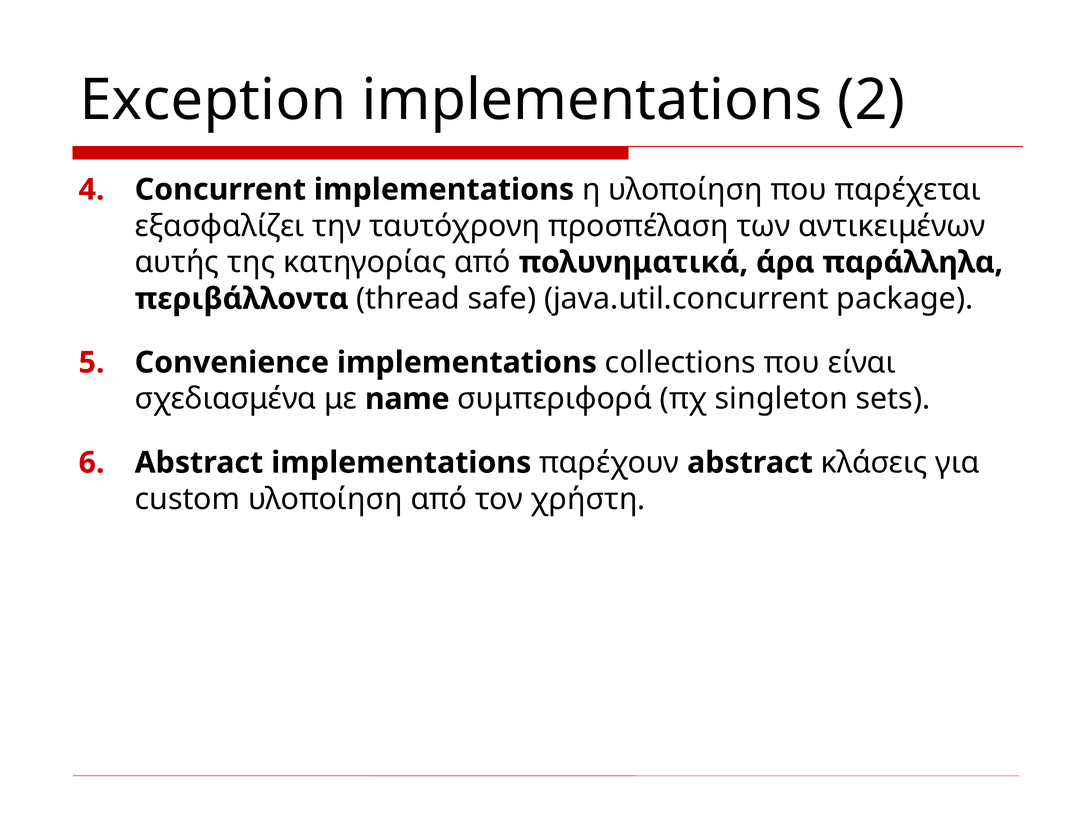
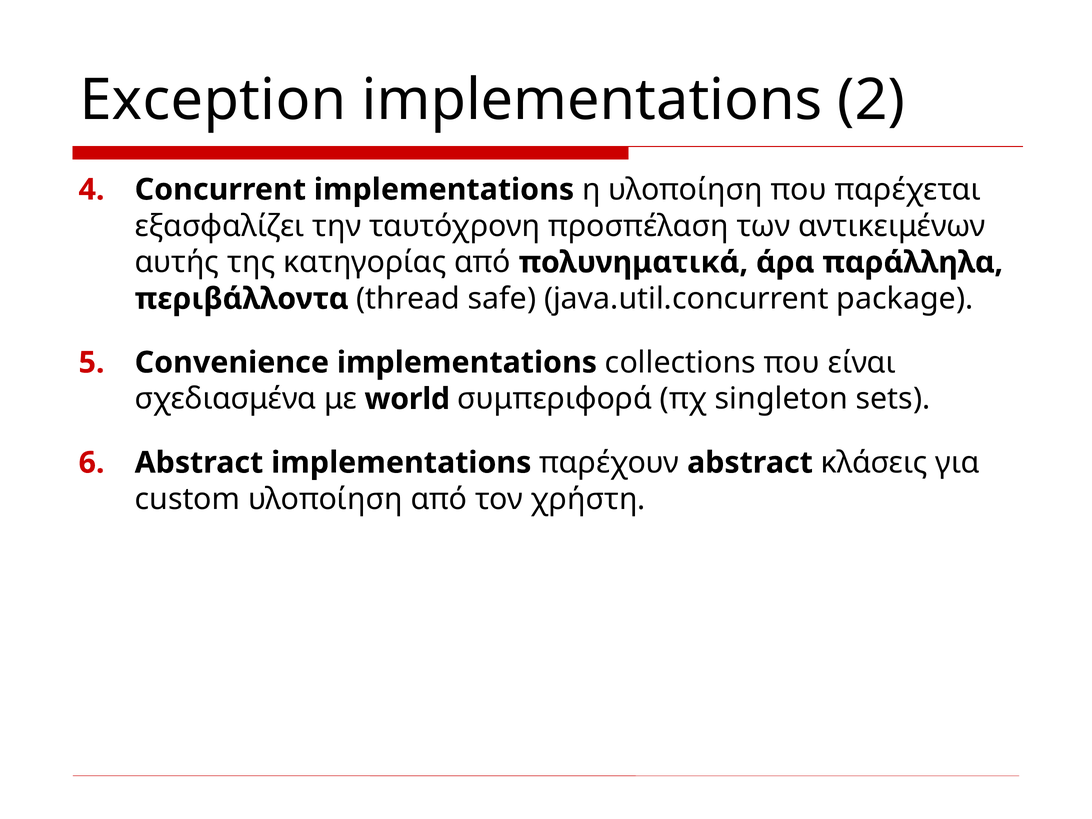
name: name -> world (407, 399)
